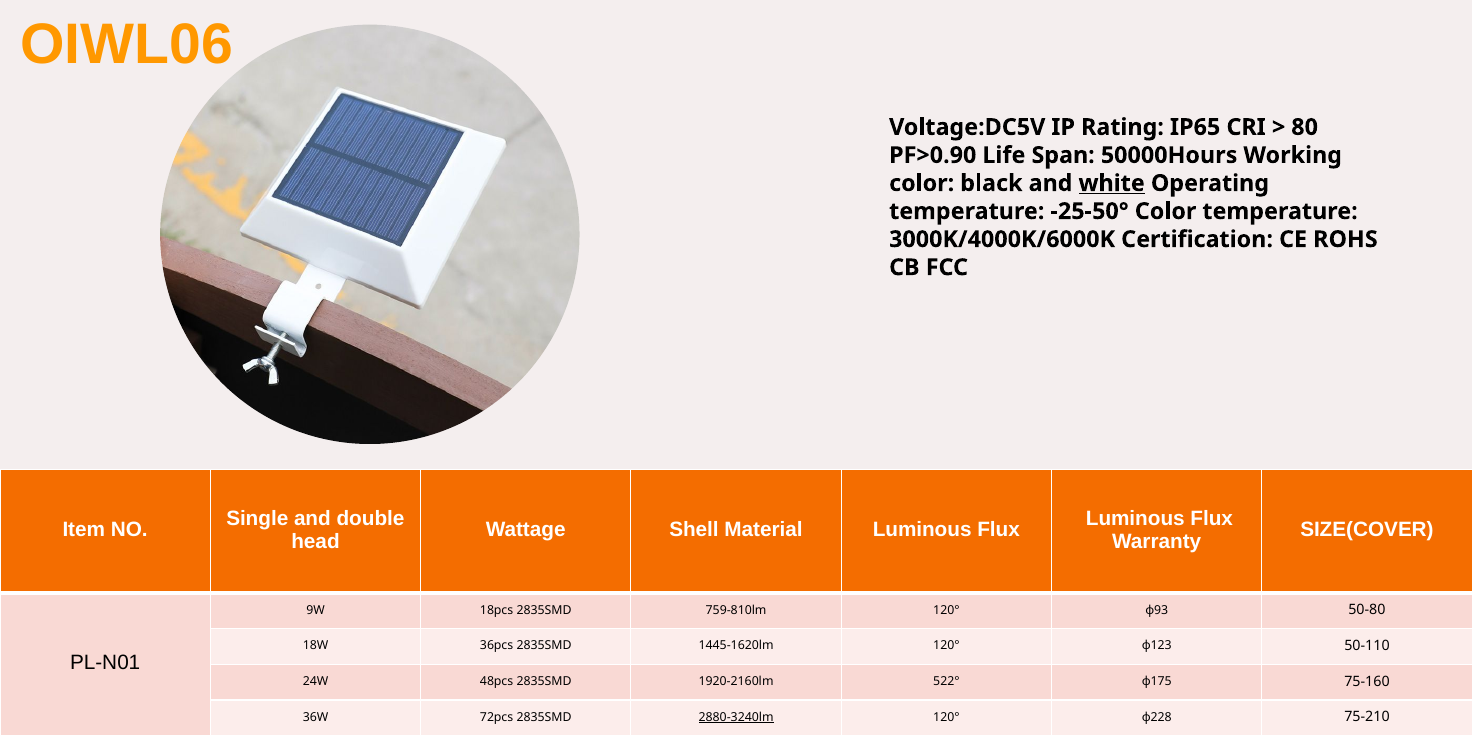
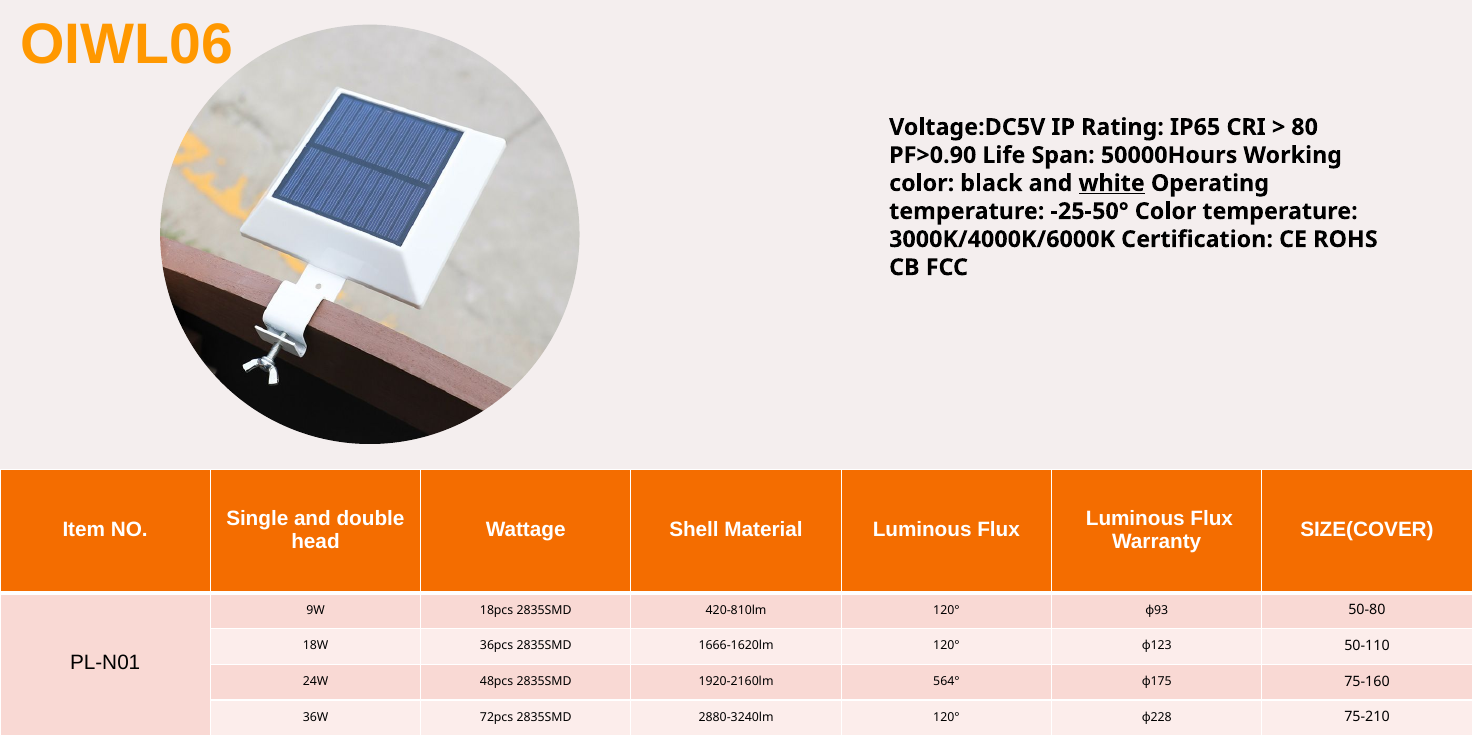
759-810lm: 759-810lm -> 420-810lm (736, 610)
1445-1620lm: 1445-1620lm -> 1666-1620lm (736, 646)
522°: 522° -> 564° (946, 681)
2880-3240lm underline: present -> none (736, 717)
